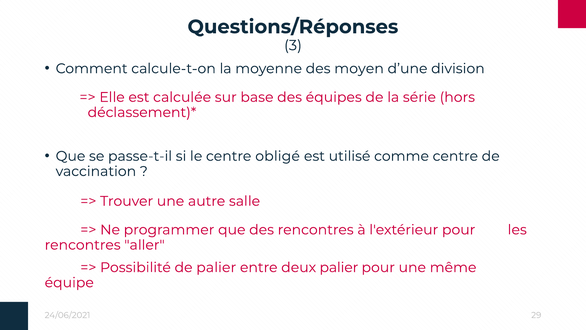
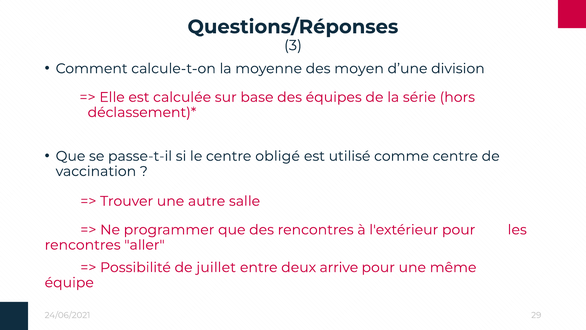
de palier: palier -> juillet (216, 267)
deux palier: palier -> arrive (339, 267)
